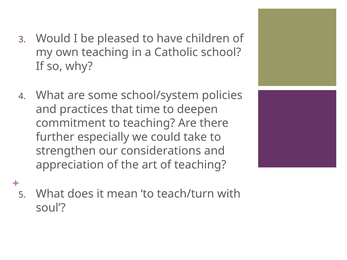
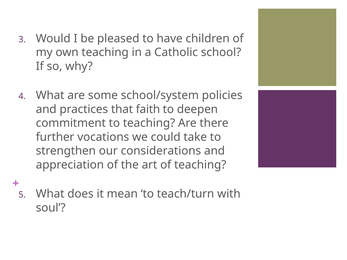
time: time -> faith (148, 109)
especially: especially -> vocations (103, 137)
